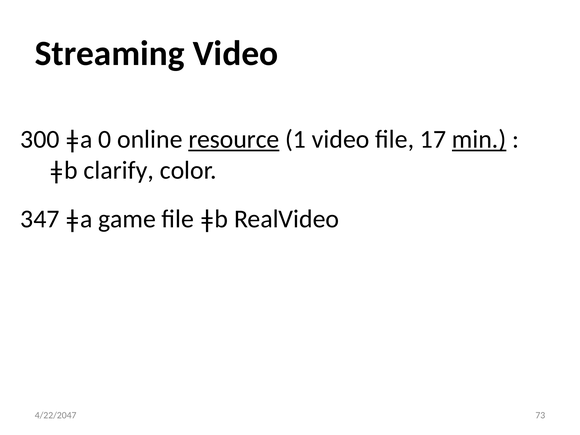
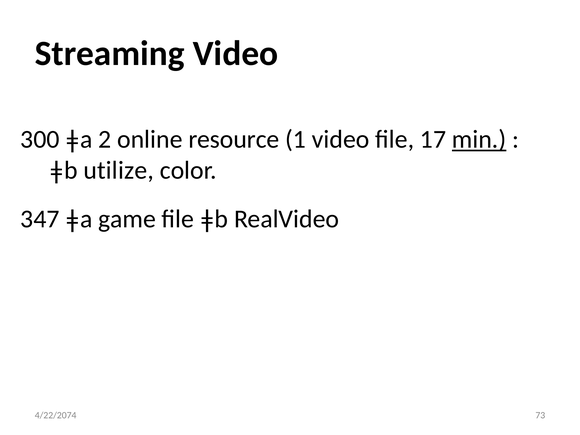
0: 0 -> 2 (105, 139)
resource underline: present -> none (234, 139)
clarify: clarify -> utilize (119, 170)
4/22/2047: 4/22/2047 -> 4/22/2074 (56, 415)
